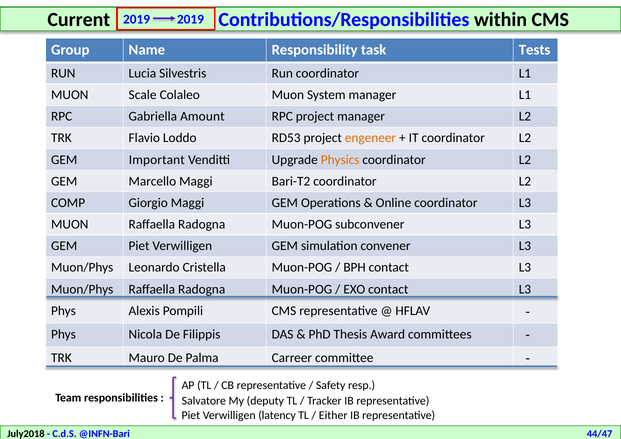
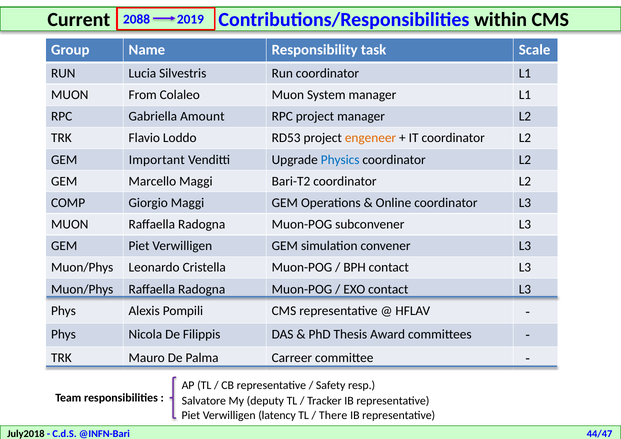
2019: 2019 -> 2088 (137, 20)
Tests: Tests -> Scale (535, 50)
Scale: Scale -> From (143, 95)
Physics colour: orange -> blue (340, 160)
Either: Either -> There (333, 416)
